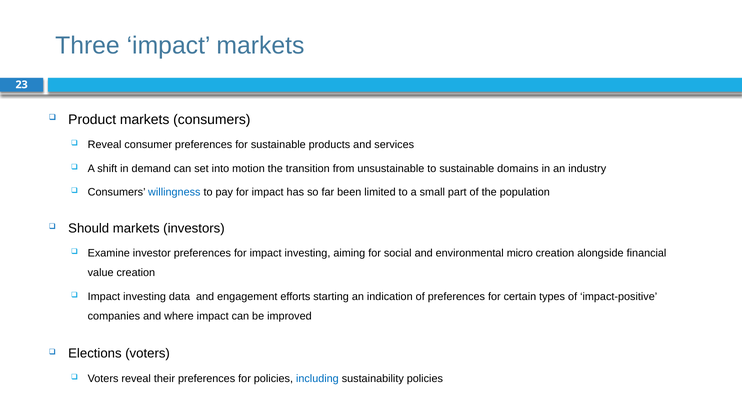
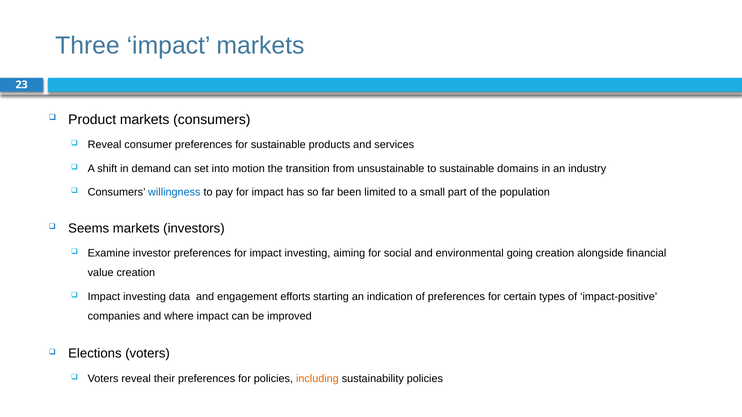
Should: Should -> Seems (89, 229)
micro: micro -> going (520, 254)
including colour: blue -> orange (317, 379)
